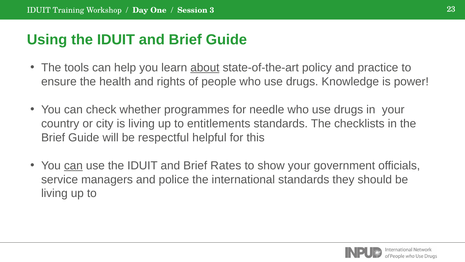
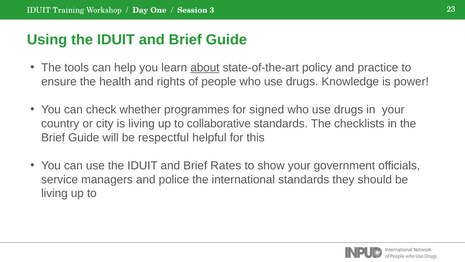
needle: needle -> signed (267, 109)
entitlements: entitlements -> collaborative (219, 123)
can underline: present -> none (73, 165)
